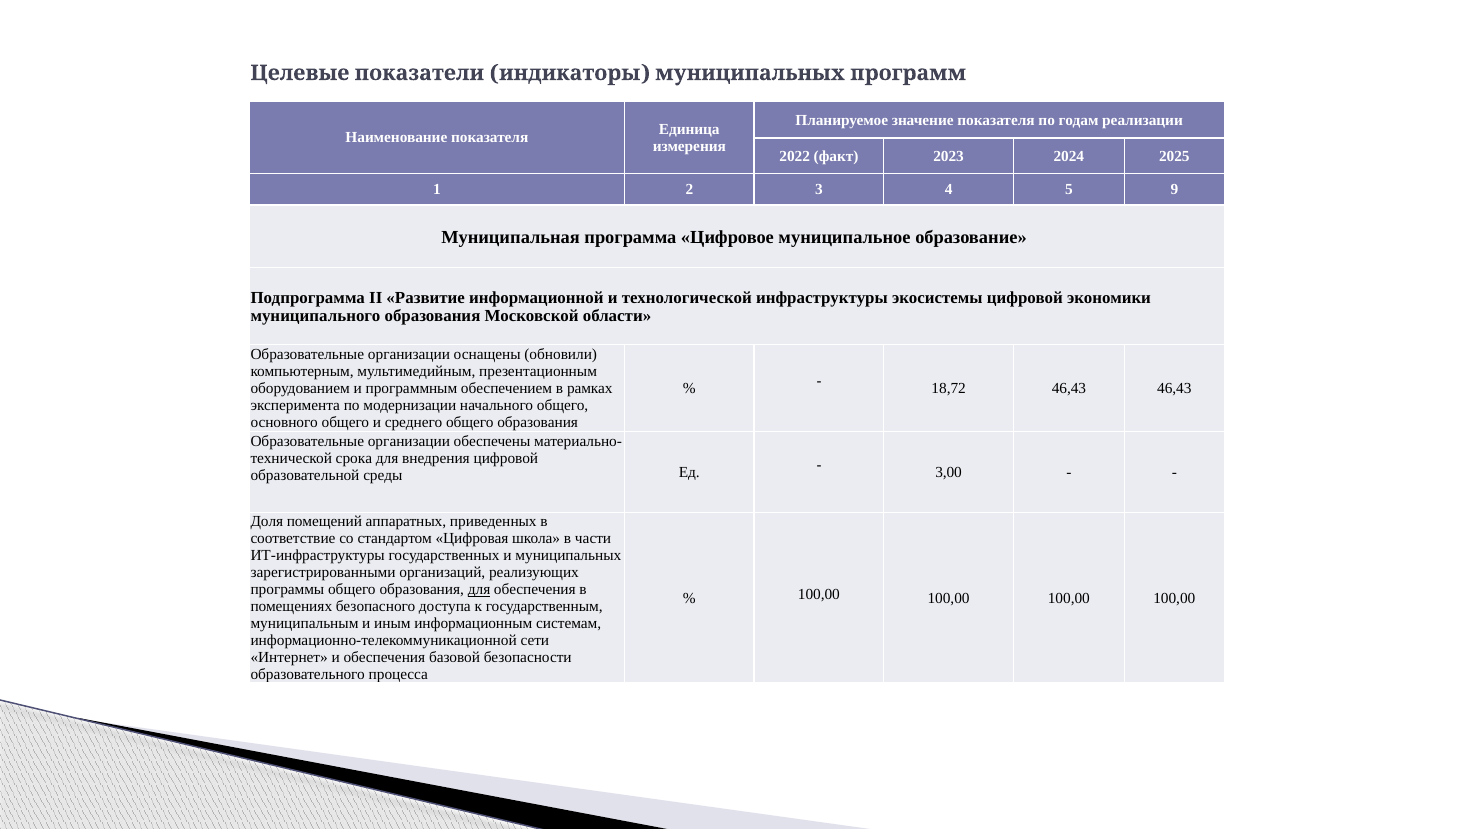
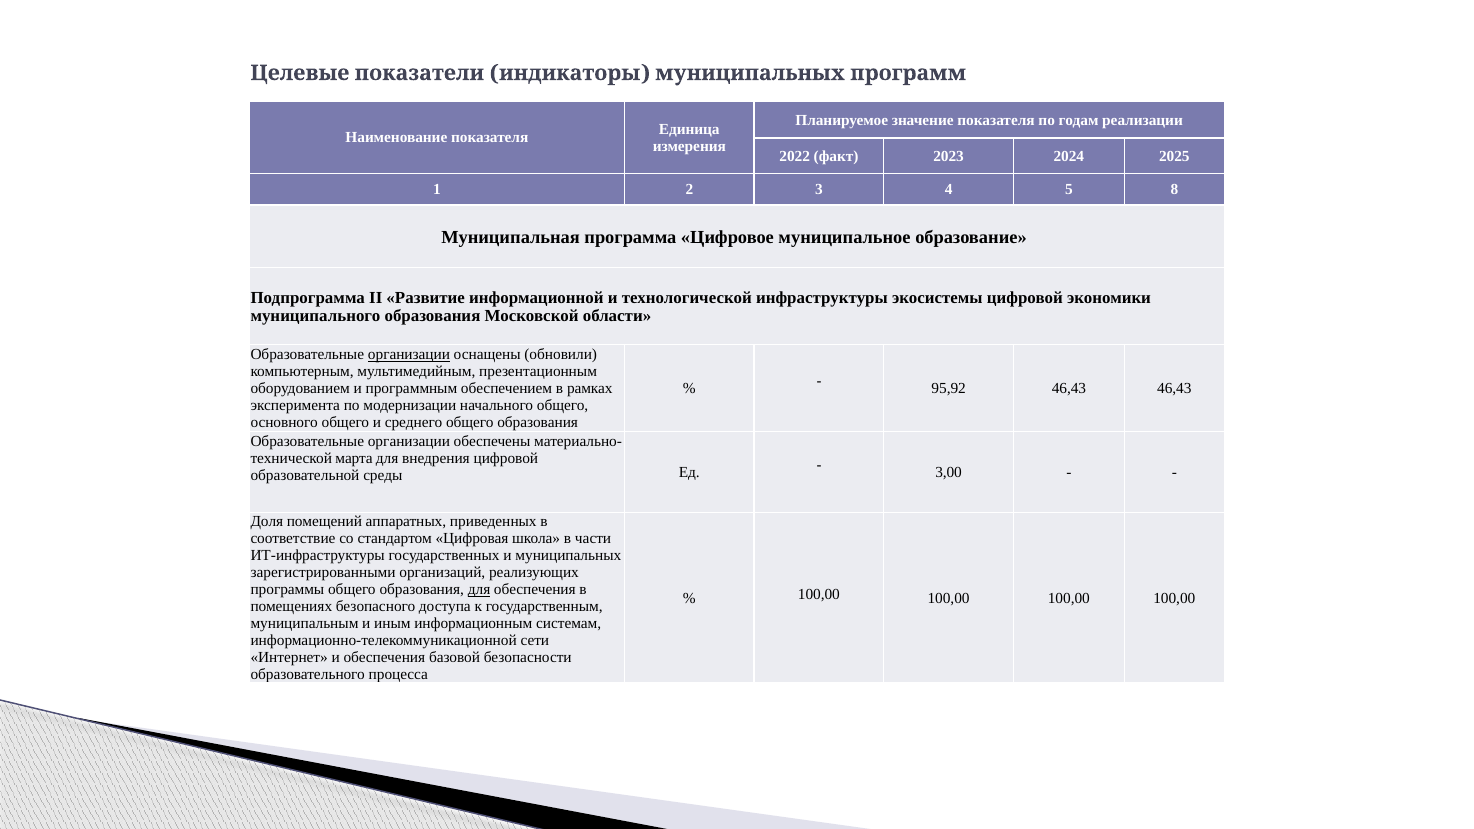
9: 9 -> 8 (1174, 190)
организации underline: none -> present (409, 354)
18,72: 18,72 -> 95,92 (949, 389)
срока: срока -> марта (354, 458)
